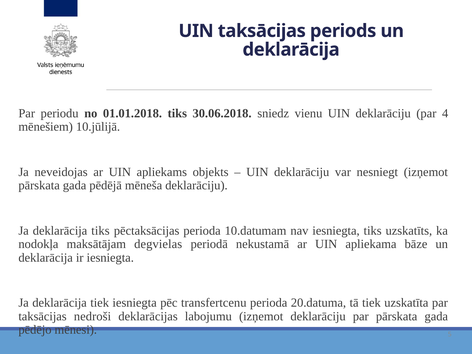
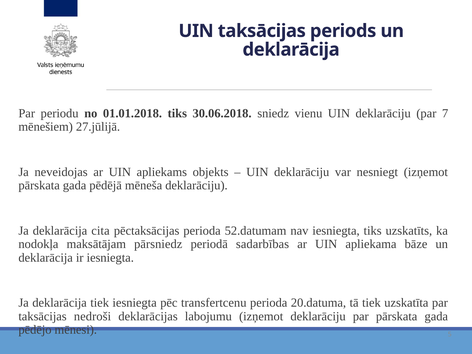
4: 4 -> 7 (445, 113)
10.jūlijā: 10.jūlijā -> 27.jūlijā (98, 127)
deklarācija tiks: tiks -> cita (101, 231)
10.datumam: 10.datumam -> 52.datumam (256, 231)
degvielas: degvielas -> pārsniedz (158, 244)
nekustamā: nekustamā -> sadarbības (263, 244)
